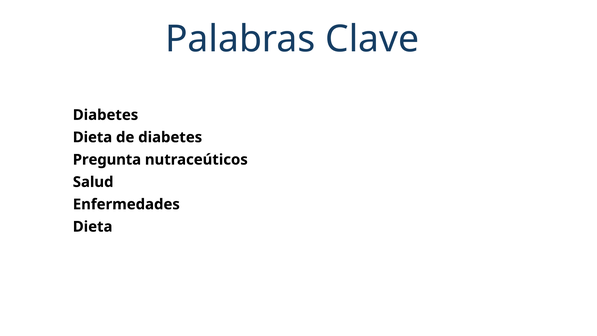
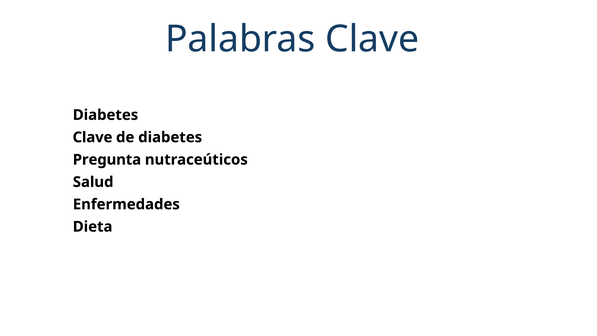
Dieta: Dieta -> Clave (93, 137)
